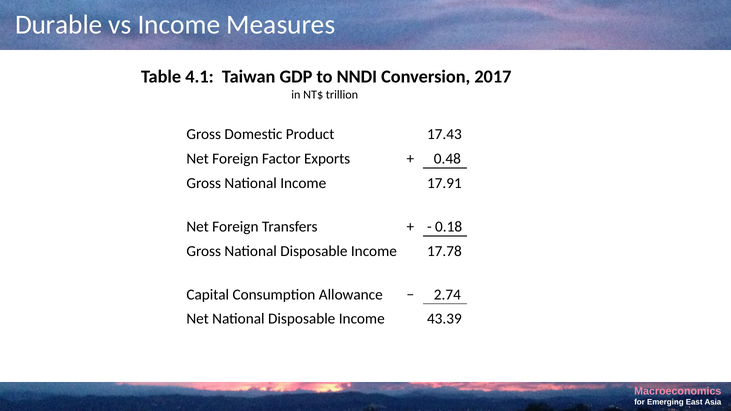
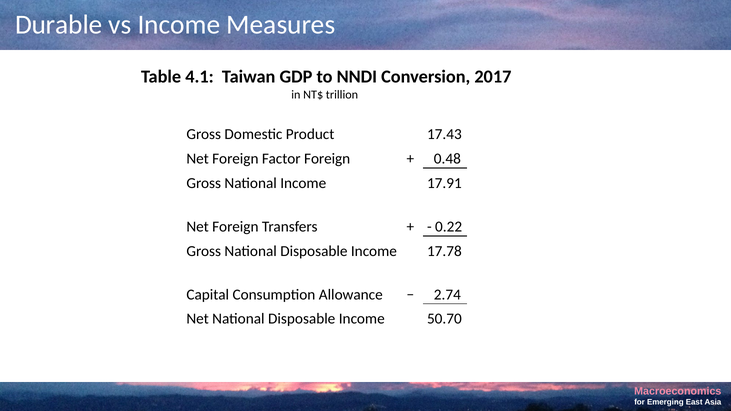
Factor Exports: Exports -> Foreign (327, 159)
0.18: 0.18 -> 0.22 (449, 227)
43.39: 43.39 -> 50.70 (444, 319)
